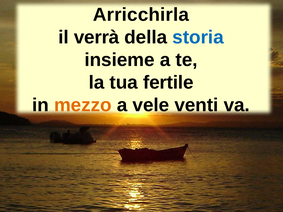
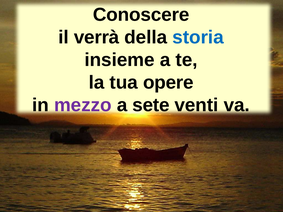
Arricchirla: Arricchirla -> Conoscere (141, 15)
fertile: fertile -> opere (168, 83)
mezzo colour: orange -> purple (83, 105)
vele: vele -> sete (151, 105)
